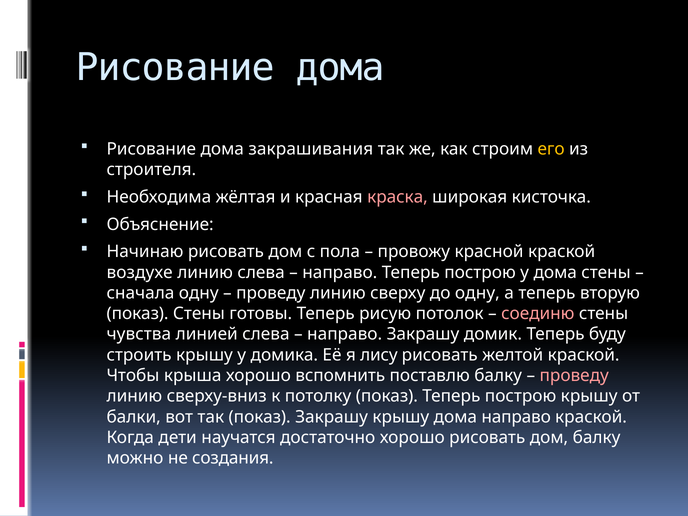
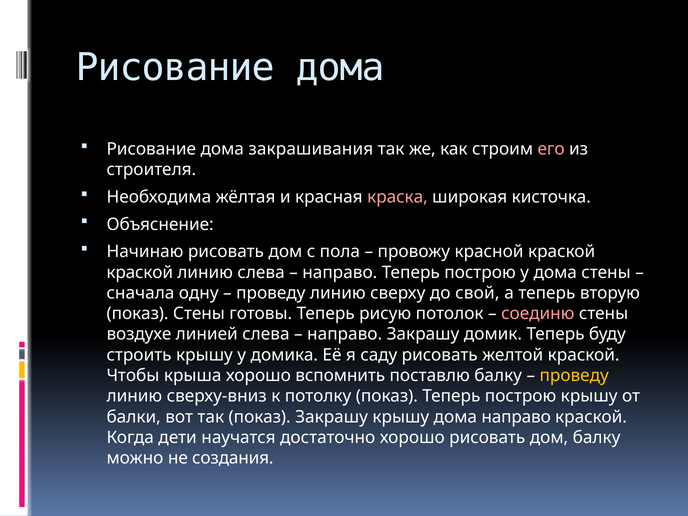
его colour: yellow -> pink (551, 149)
воздухе: воздухе -> краской (140, 272)
до одну: одну -> свой (477, 293)
чувства: чувства -> воздухе (139, 334)
лису: лису -> саду (379, 355)
проведу colour: pink -> yellow (574, 376)
